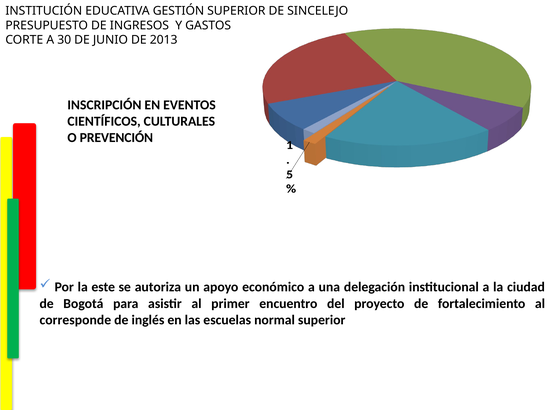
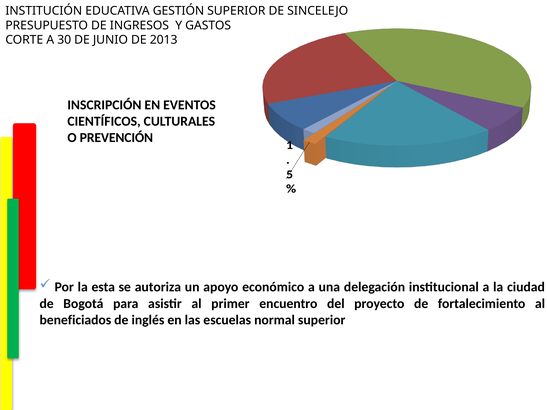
este: este -> esta (103, 287)
corresponde: corresponde -> beneficiados (75, 320)
